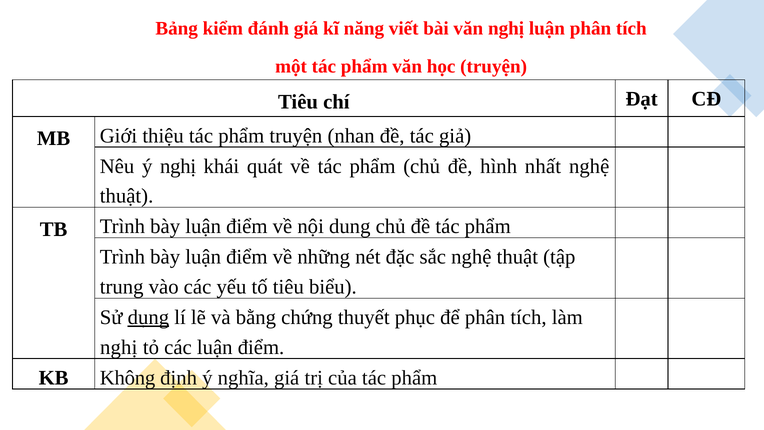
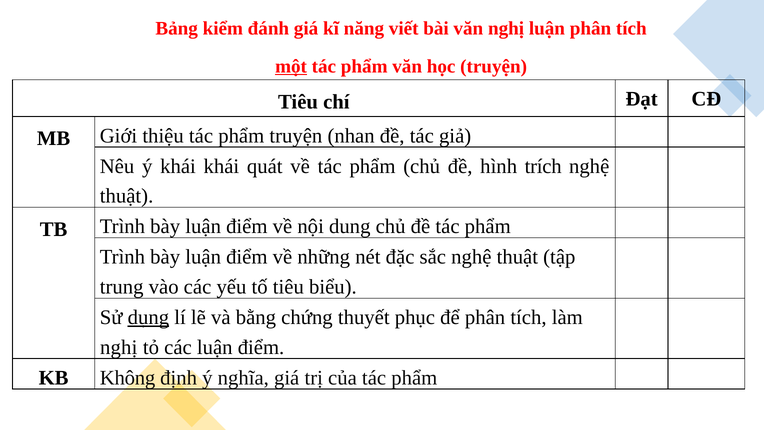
một underline: none -> present (291, 66)
ý nghị: nghị -> khái (178, 166)
nhất: nhất -> trích (543, 166)
